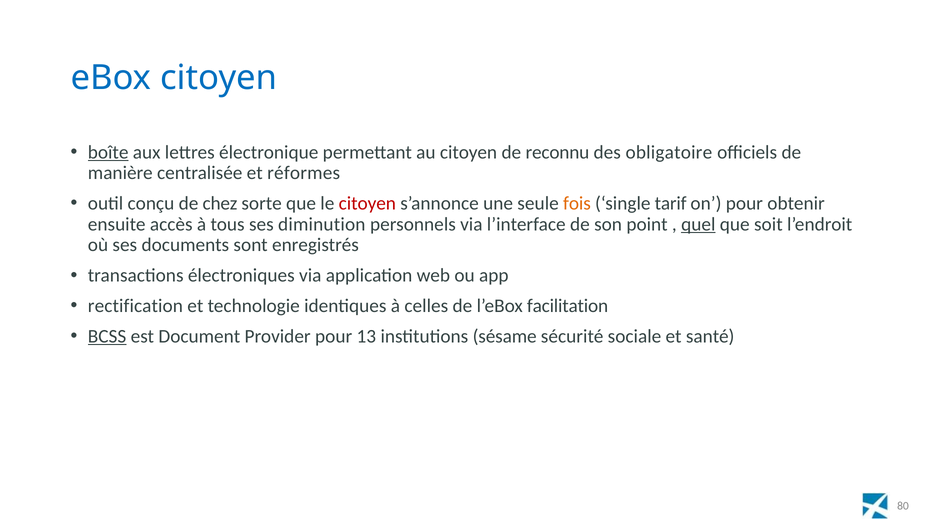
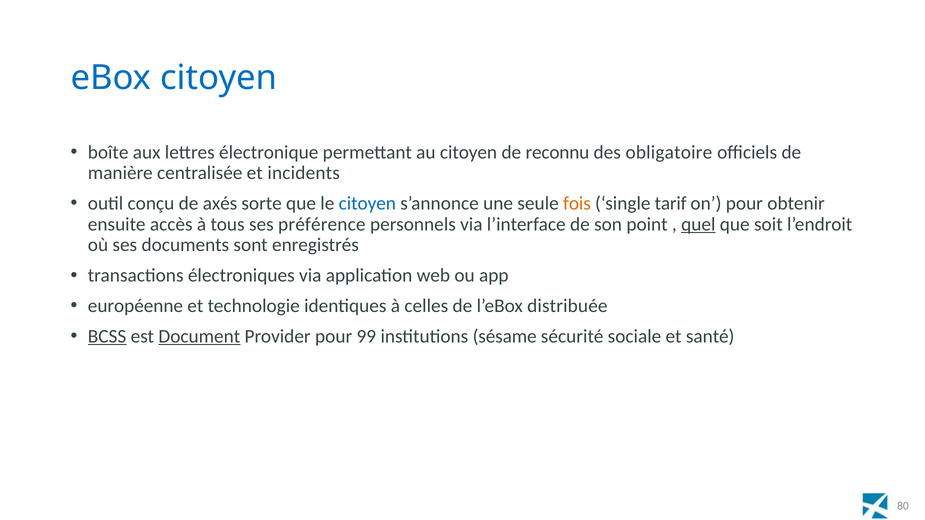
boîte underline: present -> none (108, 152)
réformes: réformes -> incidents (304, 173)
chez: chez -> axés (220, 204)
citoyen colour: red -> blue (367, 204)
diminution: diminution -> préférence (322, 224)
rectification: rectification -> européenne (135, 306)
facilitation: facilitation -> distribuée (567, 306)
Document underline: none -> present (199, 337)
13: 13 -> 99 (366, 337)
